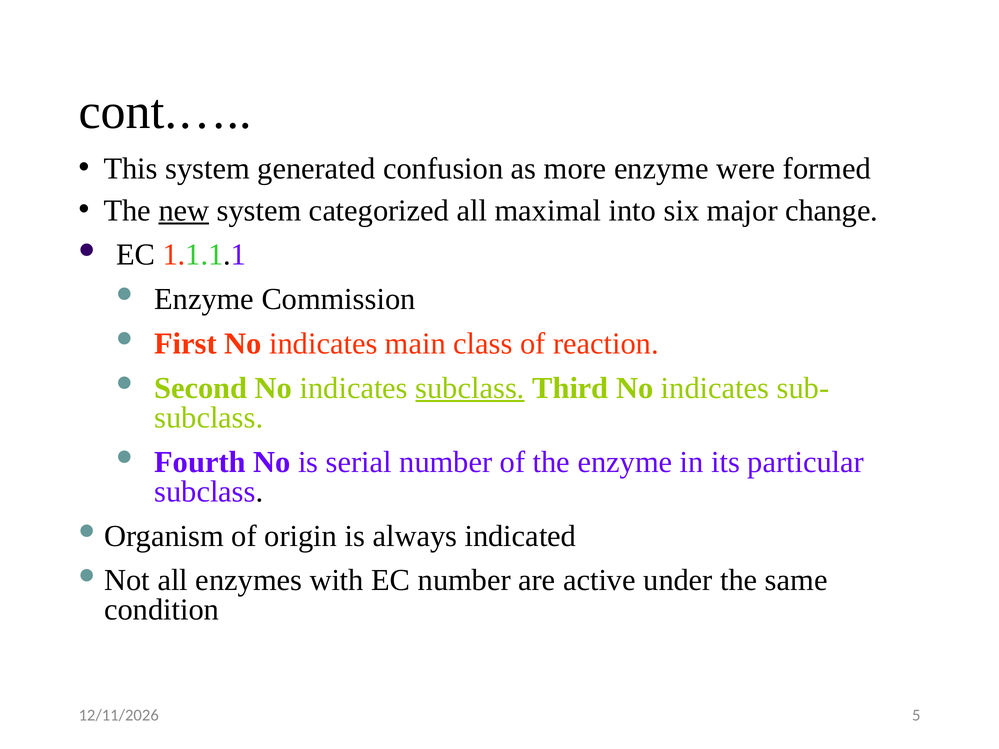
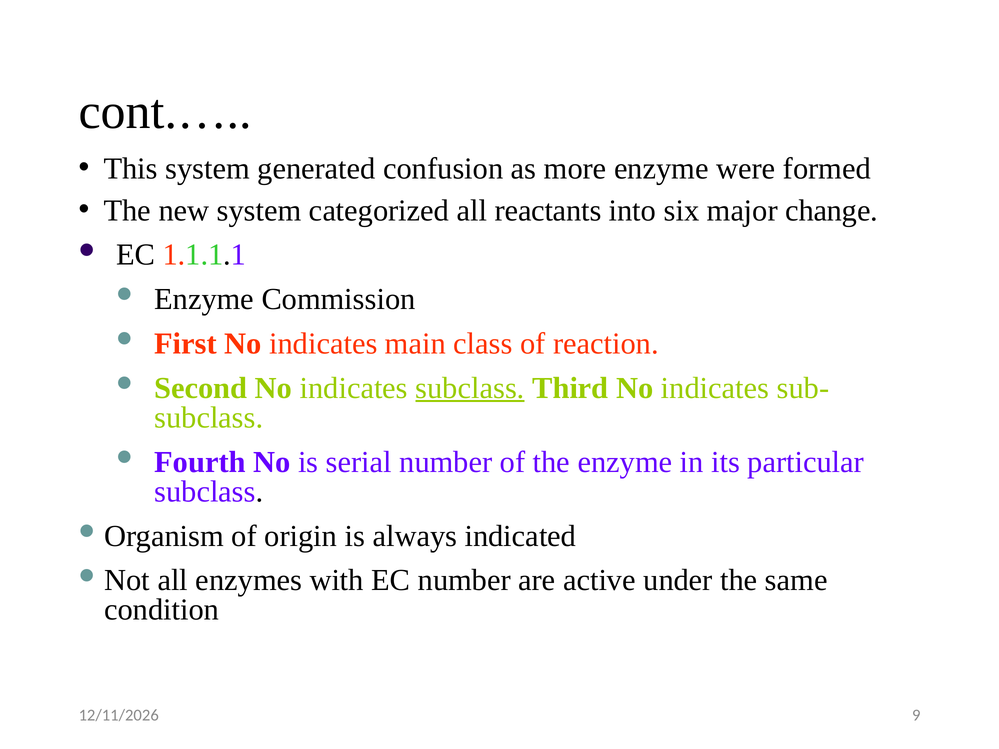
new underline: present -> none (184, 211)
maximal: maximal -> reactants (548, 211)
5: 5 -> 9 (916, 715)
